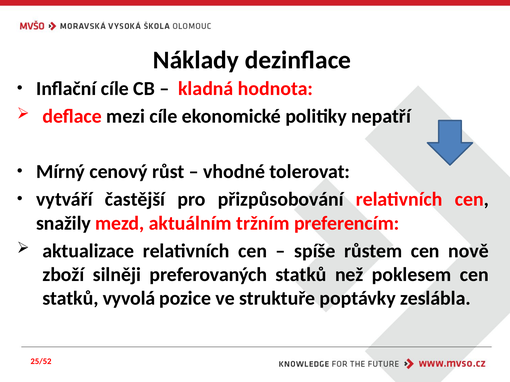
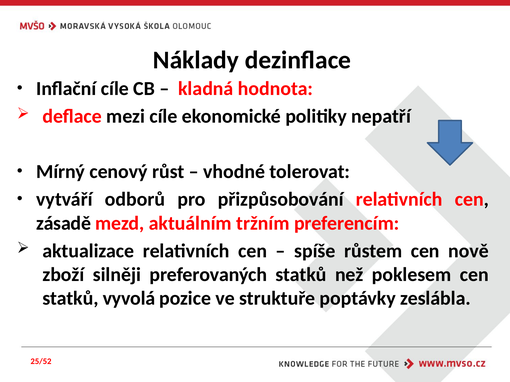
častější: častější -> odborů (135, 200)
snažily: snažily -> zásadě (64, 223)
